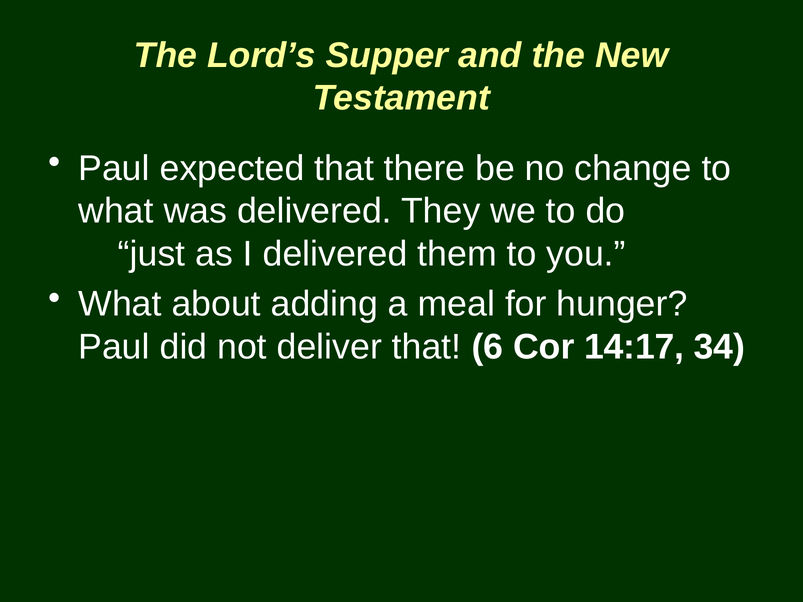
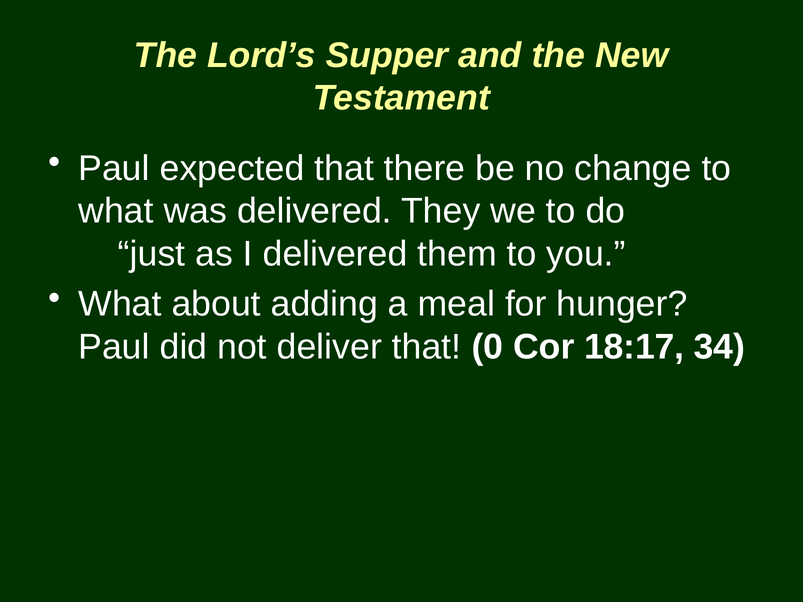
6: 6 -> 0 (487, 347)
14:17: 14:17 -> 18:17 (634, 347)
